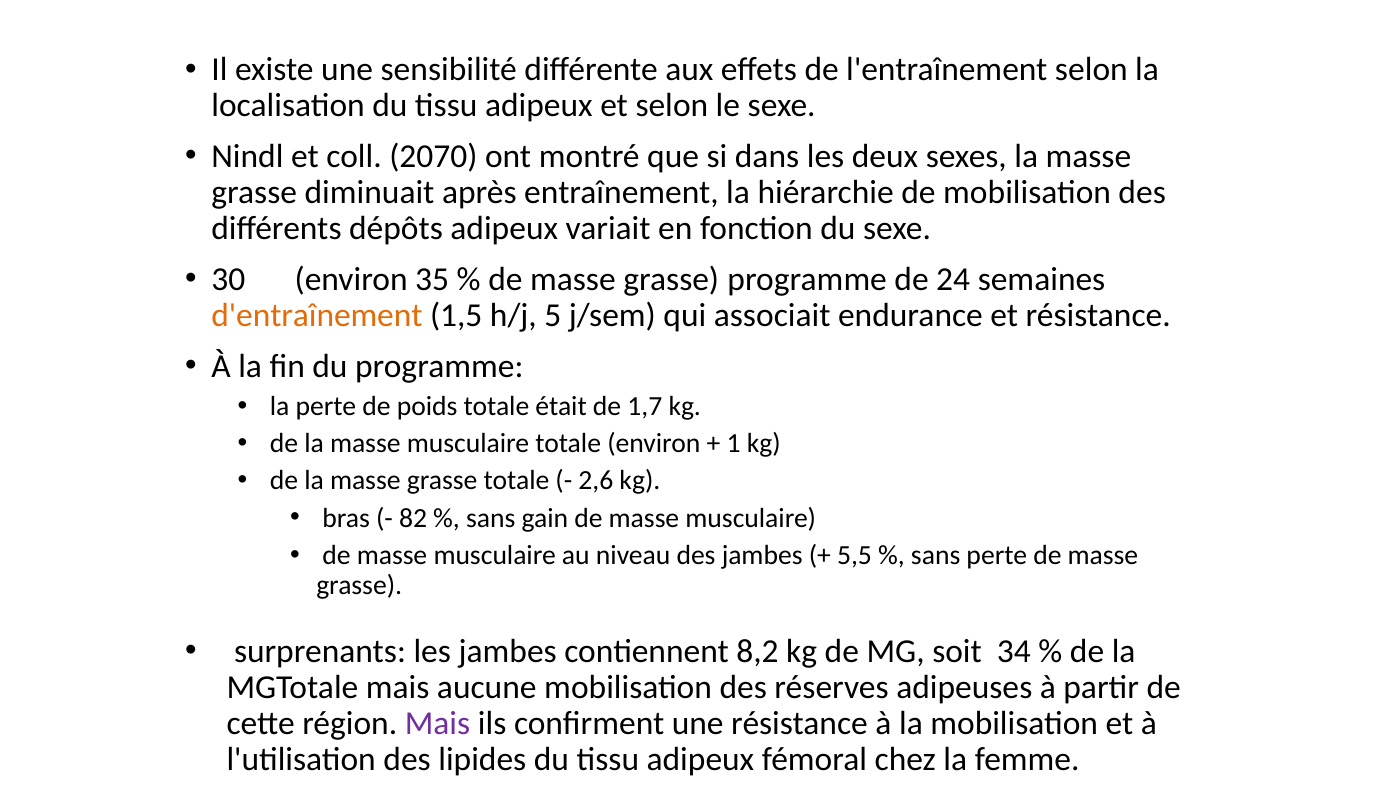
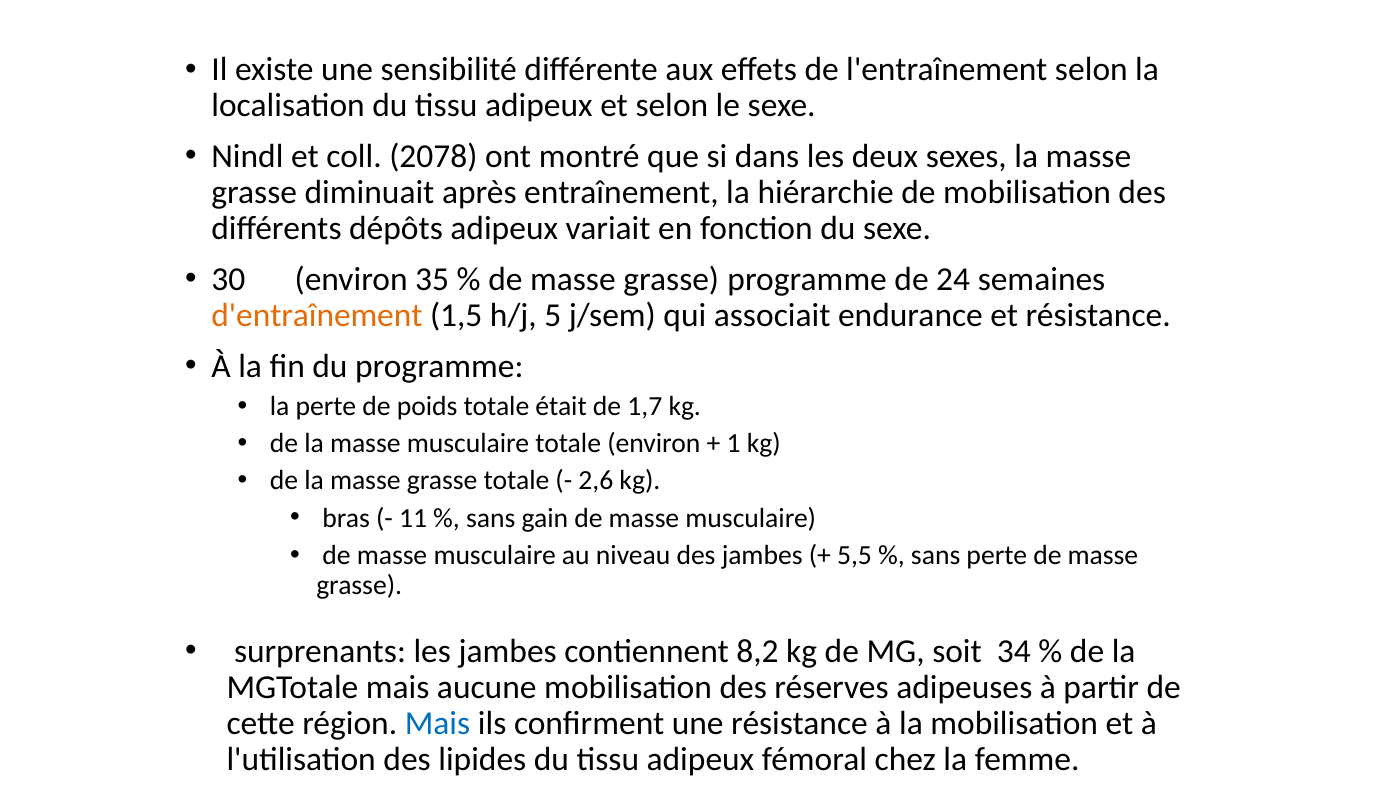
2070: 2070 -> 2078 (433, 156)
82: 82 -> 11 (413, 518)
Mais colour: purple -> blue (438, 724)
